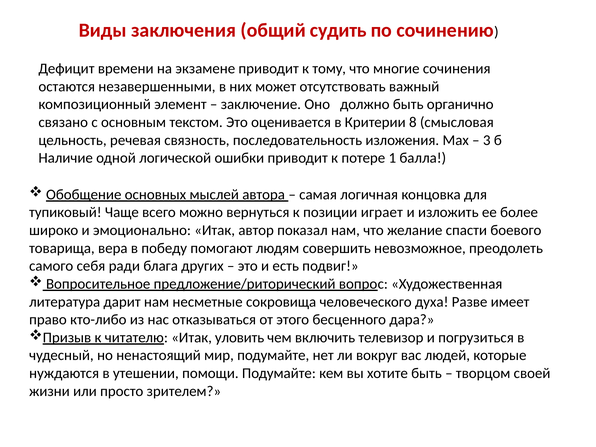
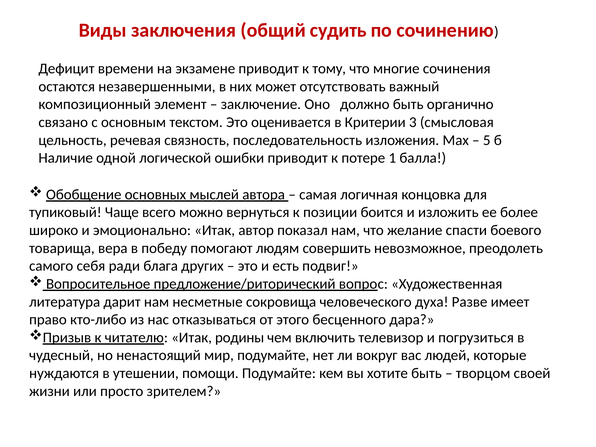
8: 8 -> 3 (413, 122)
3: 3 -> 5 (487, 140)
играет: играет -> боится (382, 212)
уловить: уловить -> родины (240, 338)
